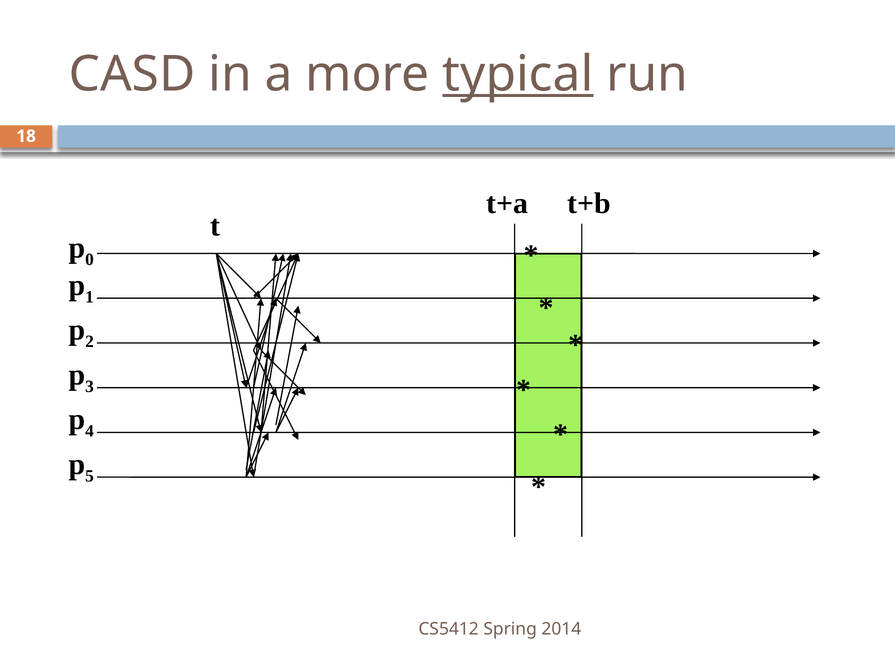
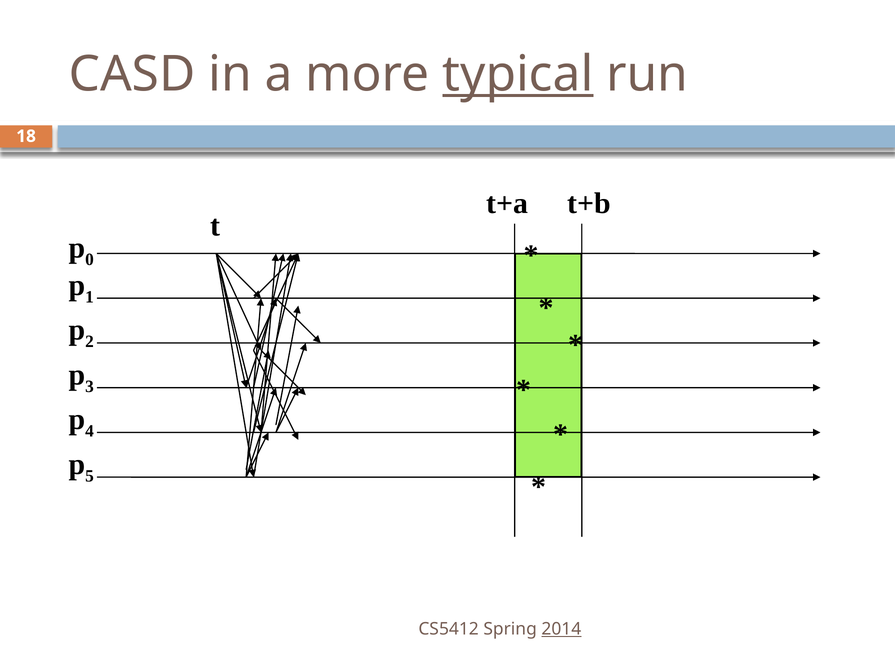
2014 underline: none -> present (561, 629)
